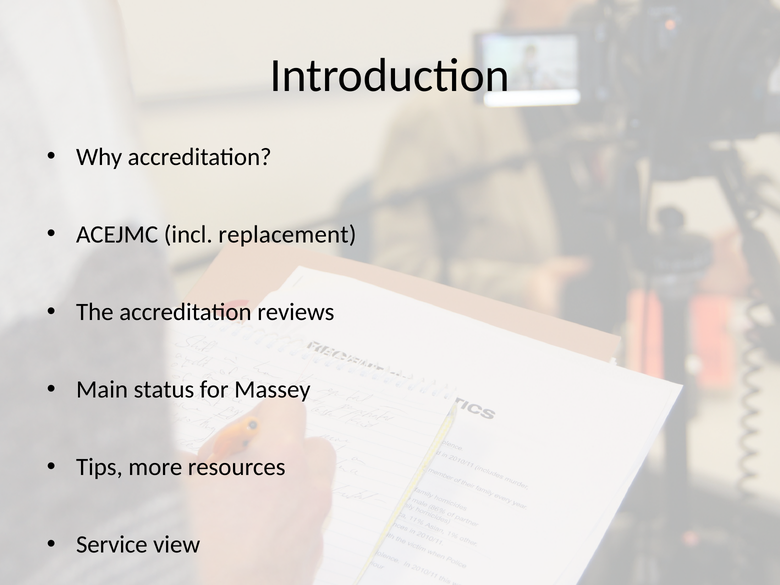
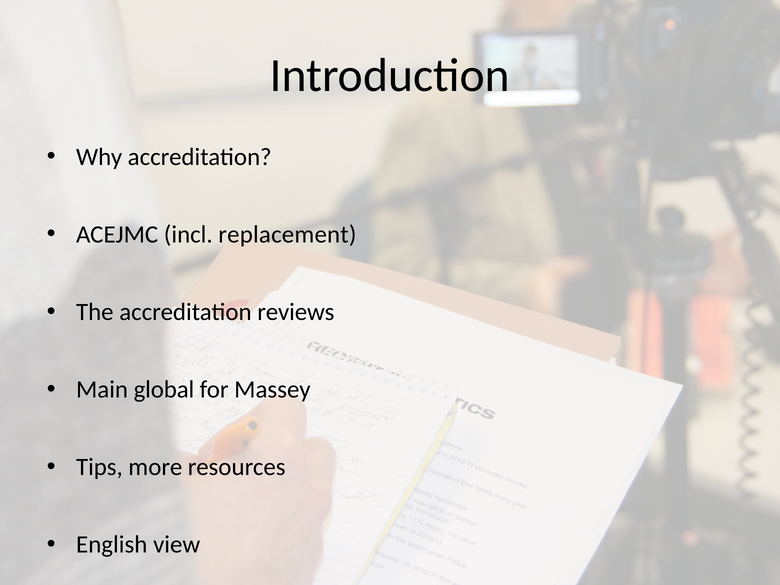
status: status -> global (164, 390)
Service: Service -> English (112, 545)
